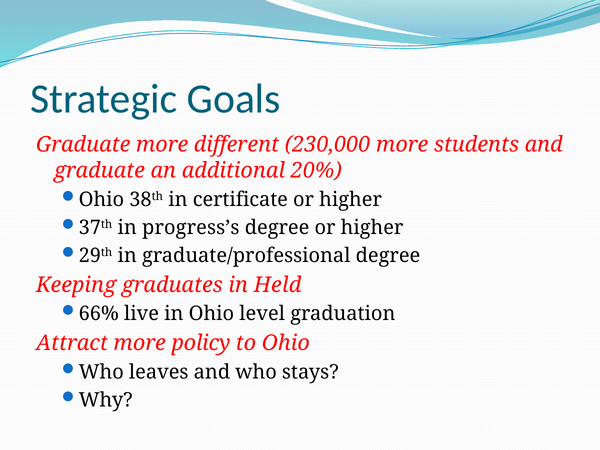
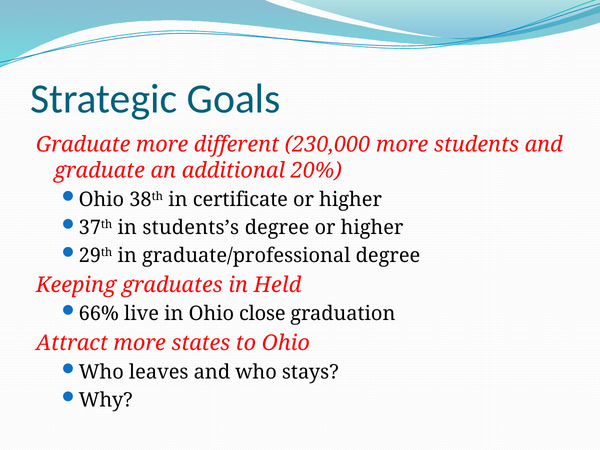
progress’s: progress’s -> students’s (191, 227)
level: level -> close (262, 314)
policy: policy -> states (201, 343)
